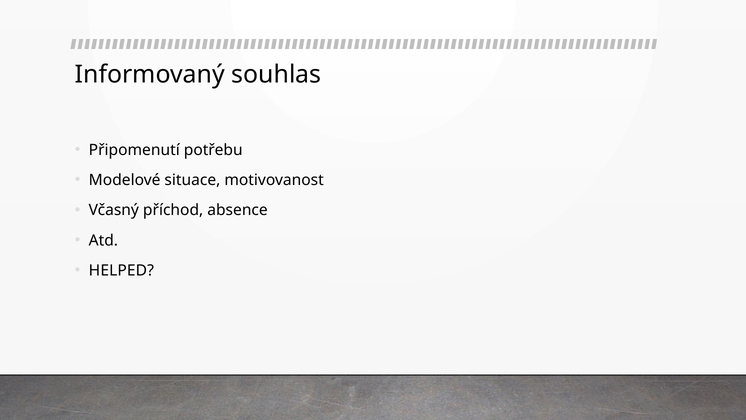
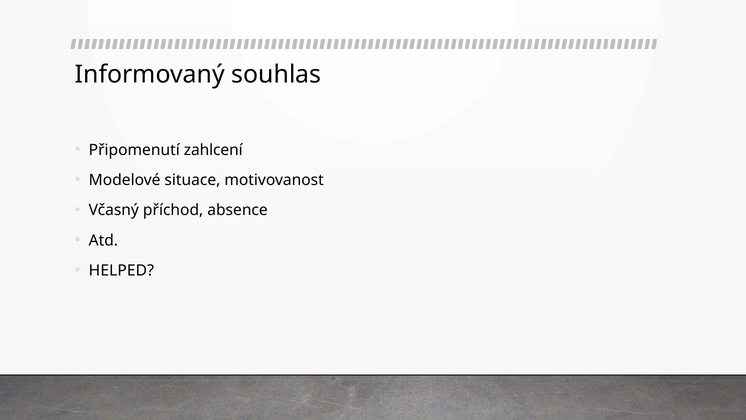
potřebu: potřebu -> zahlcení (213, 150)
